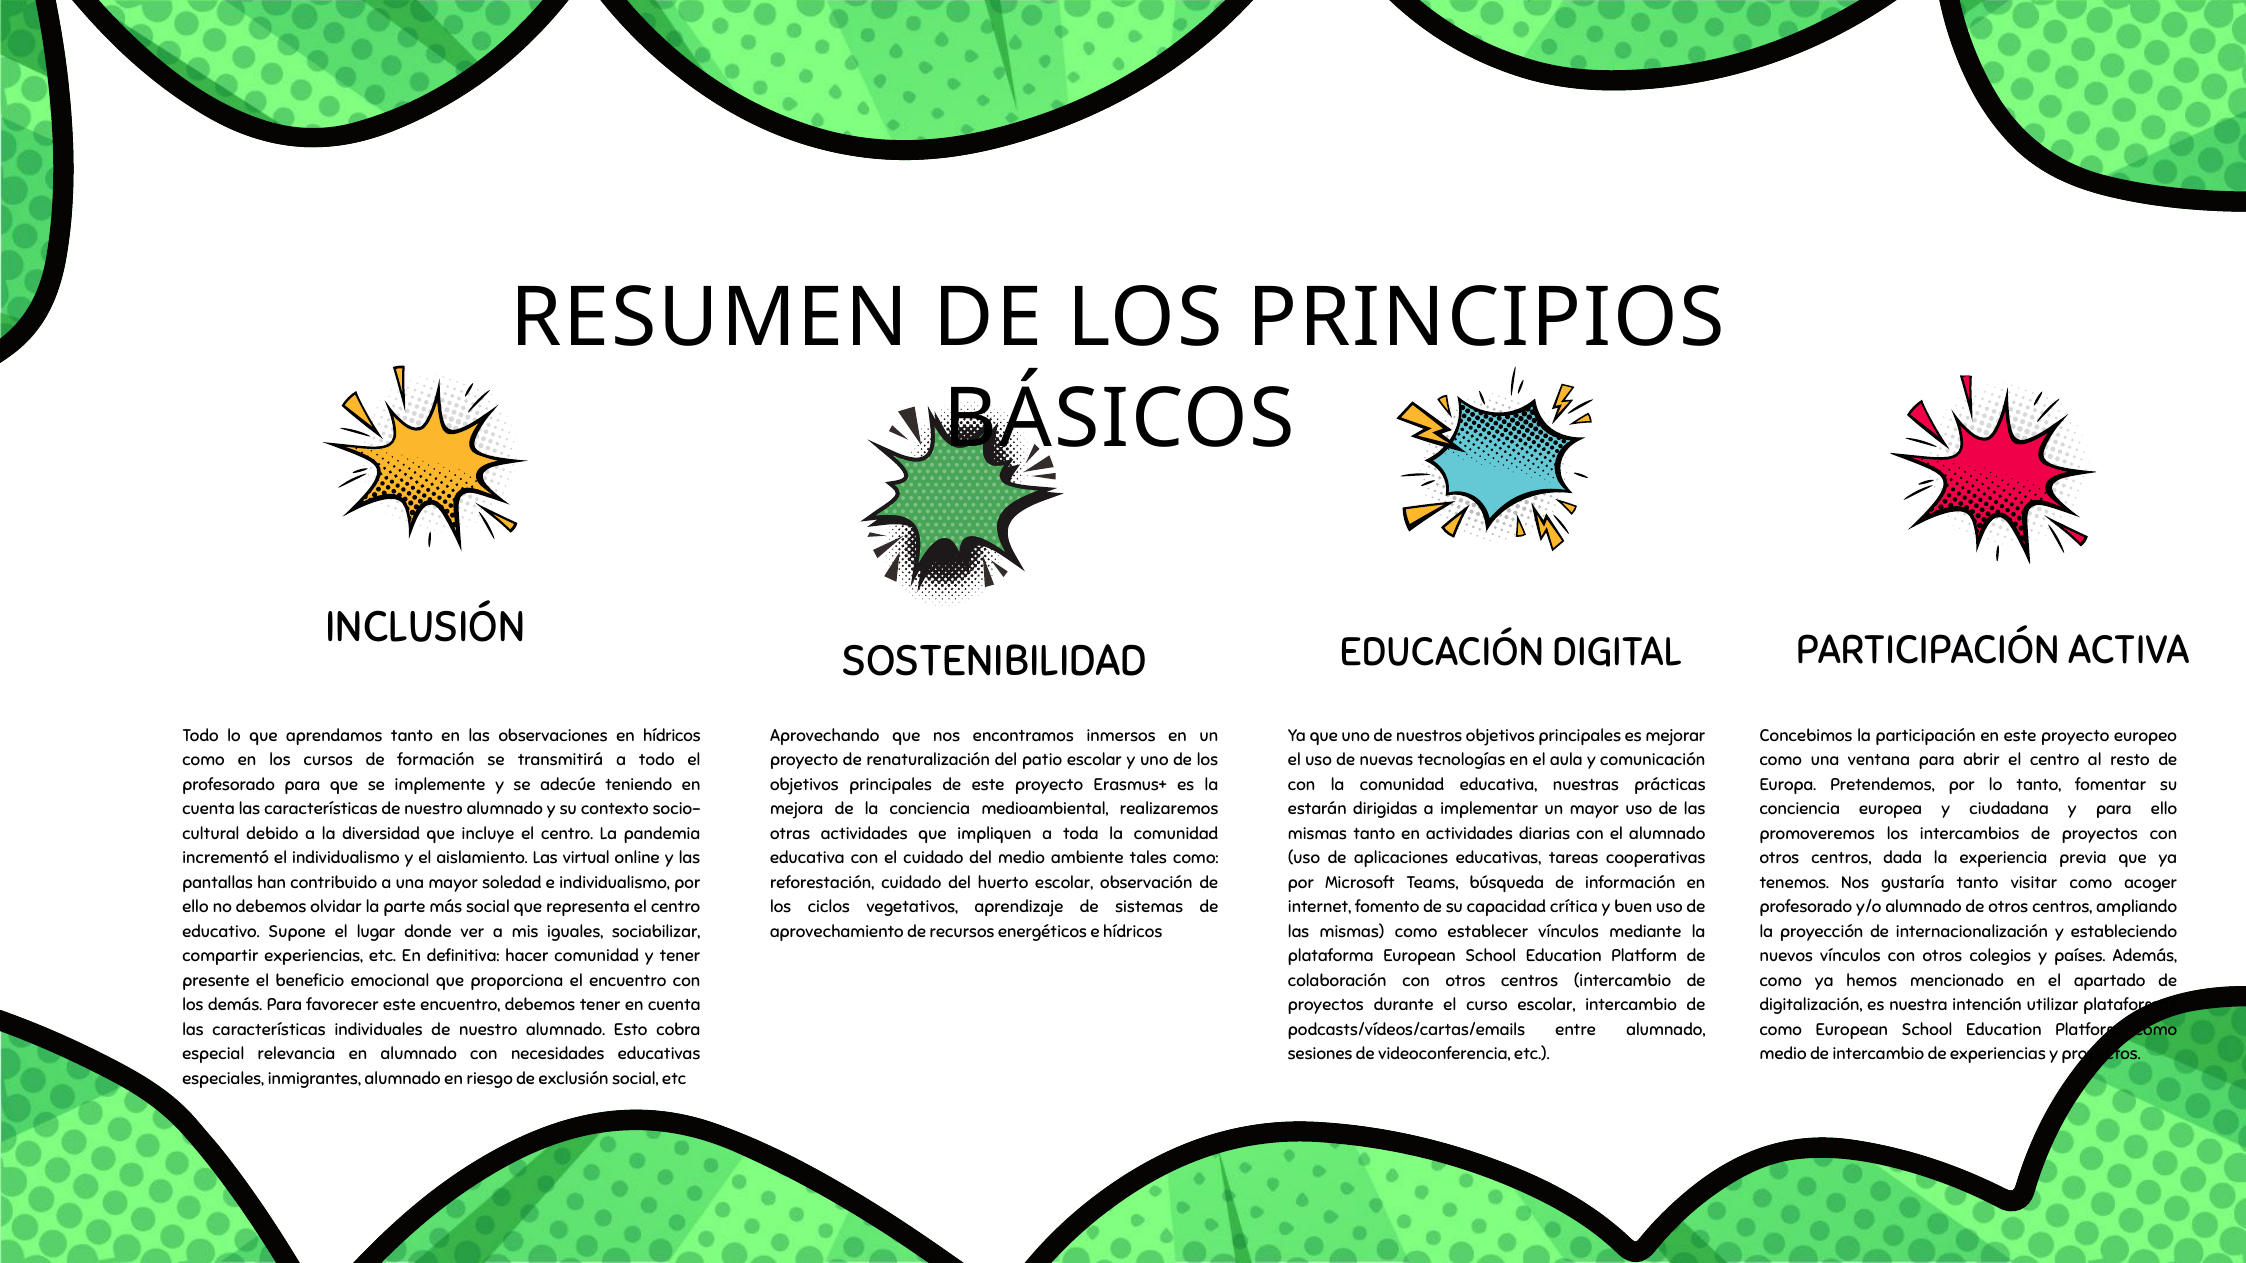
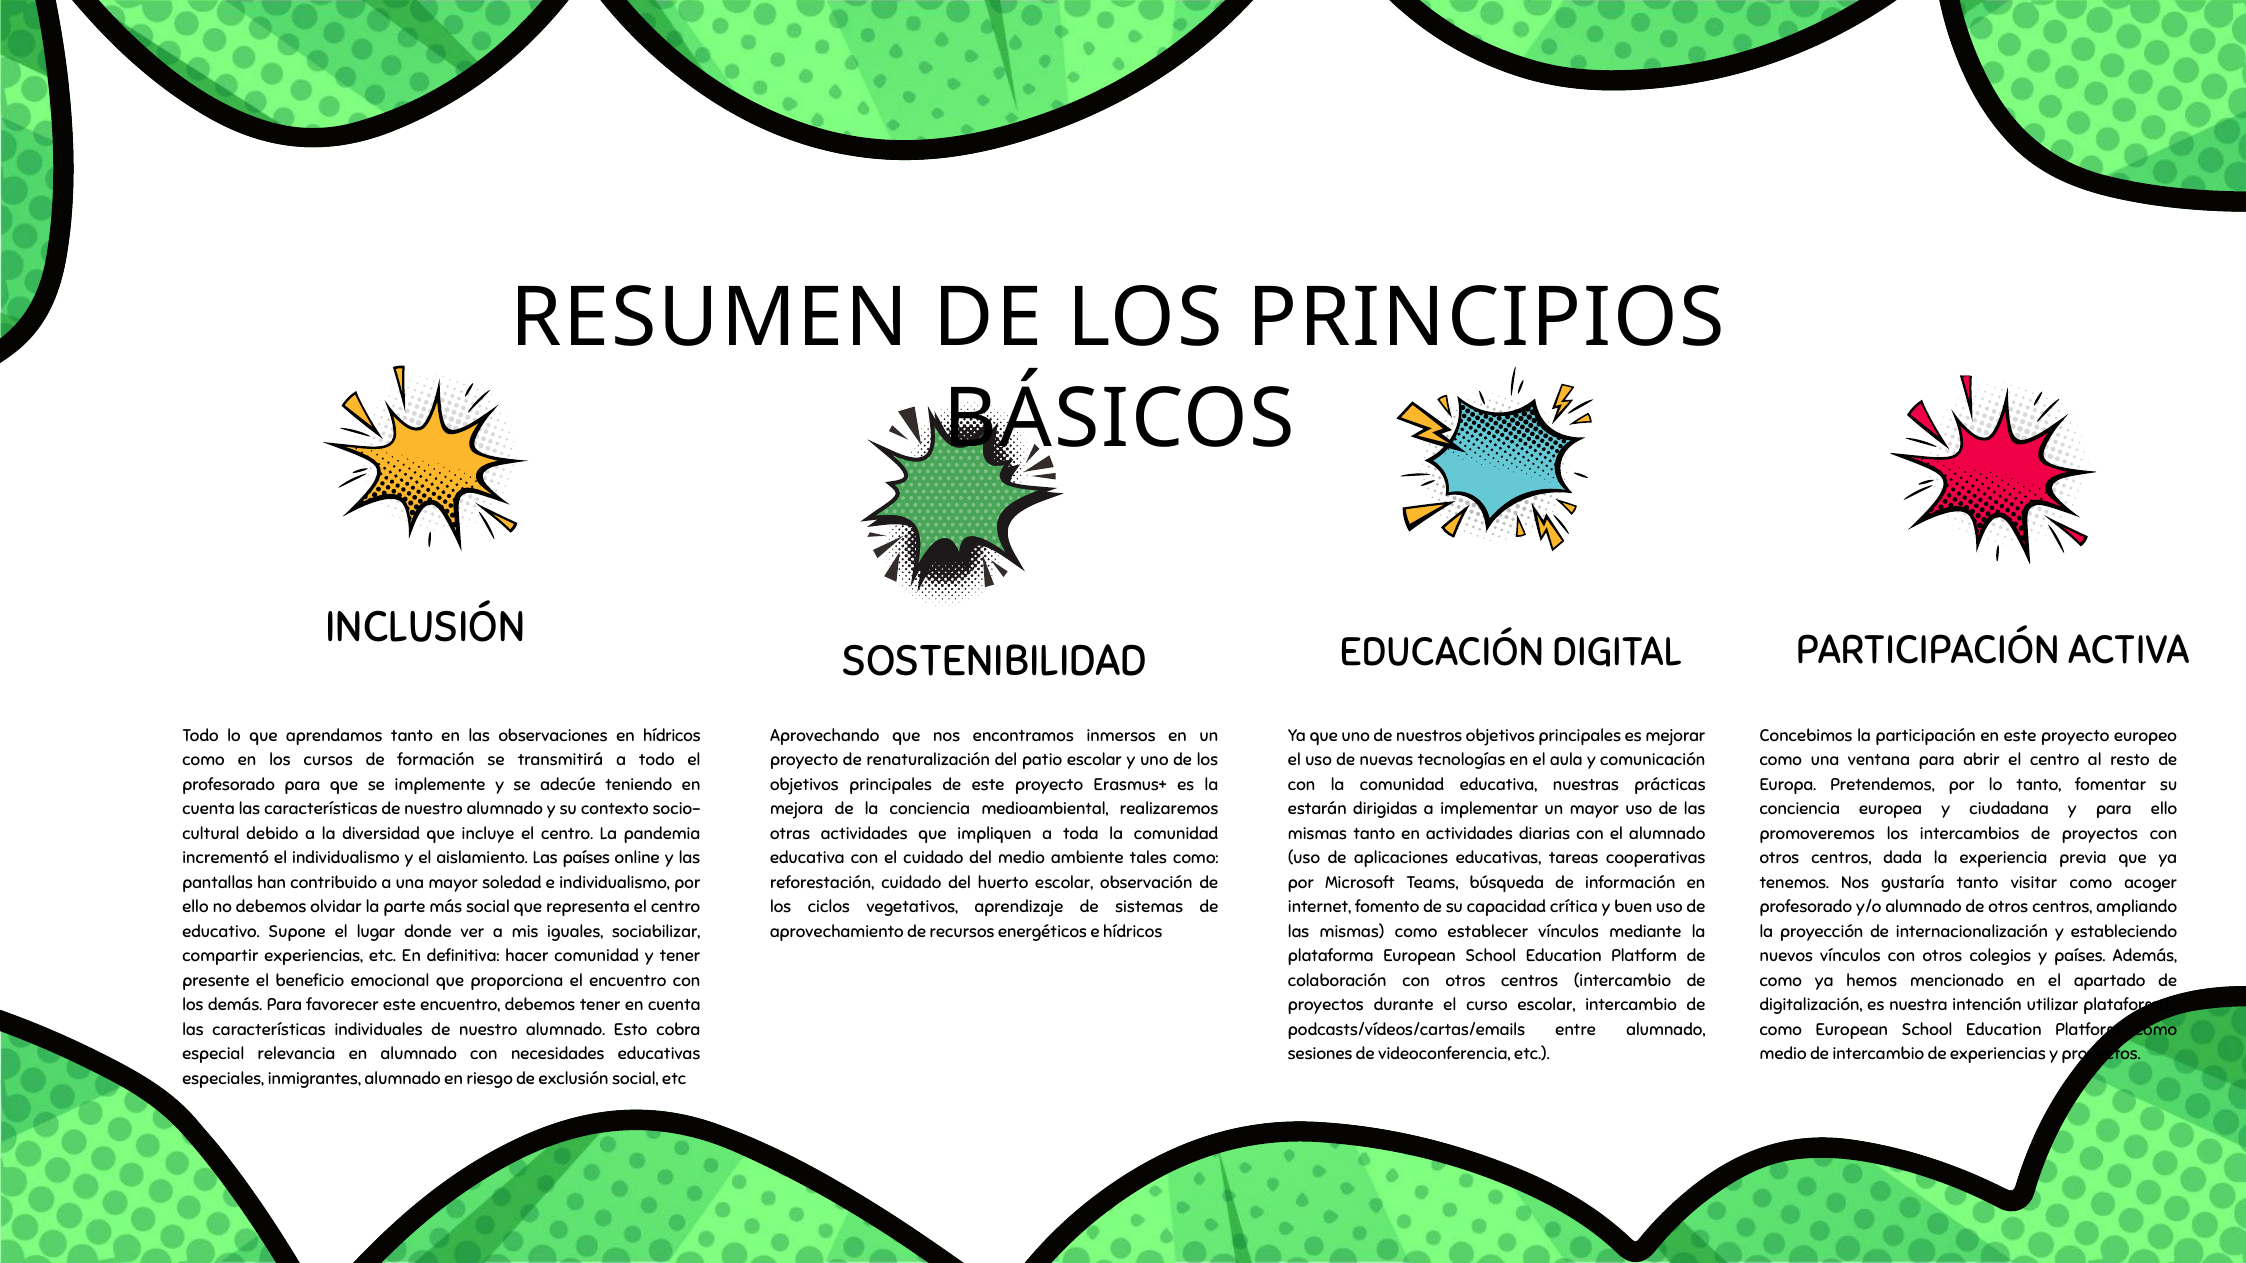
Las virtual: virtual -> países (586, 859)
